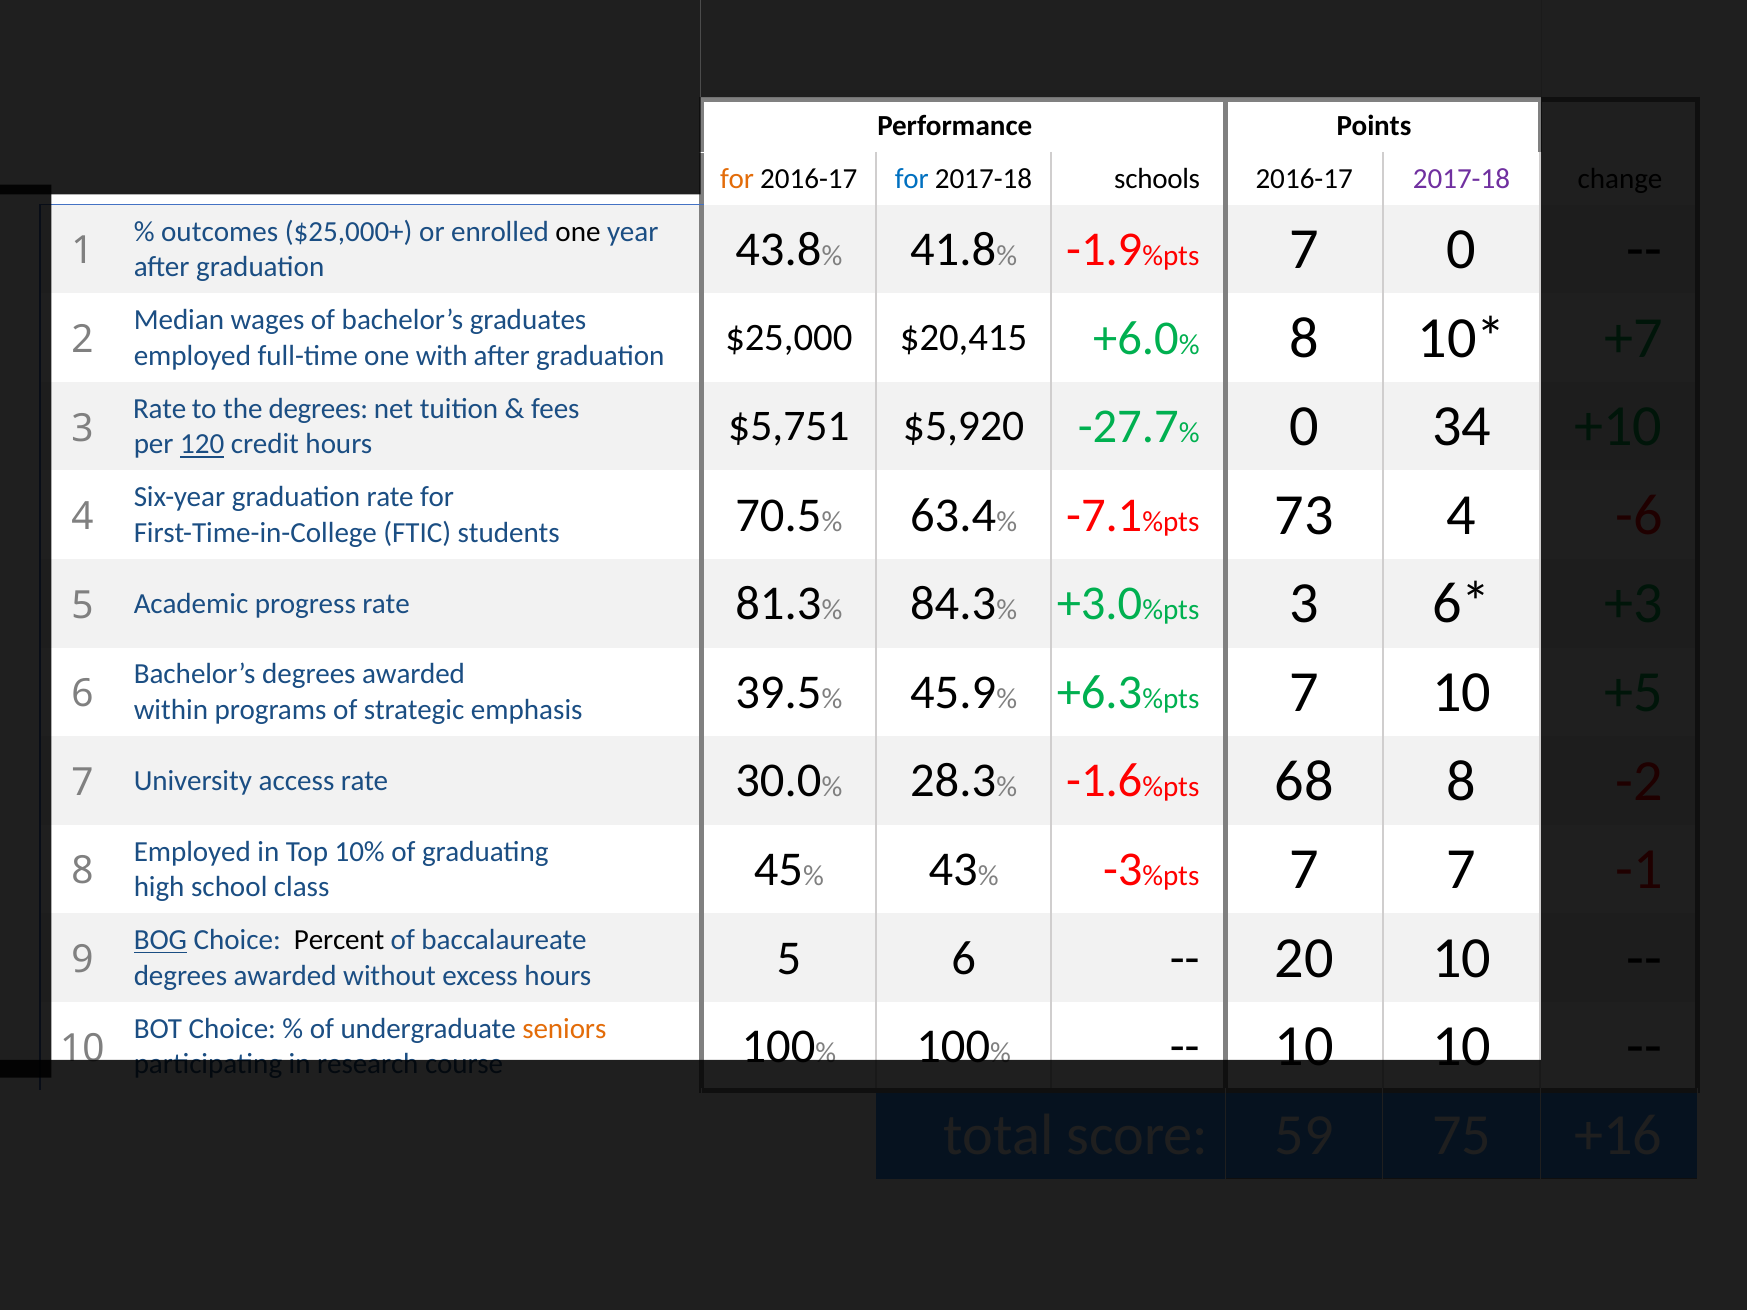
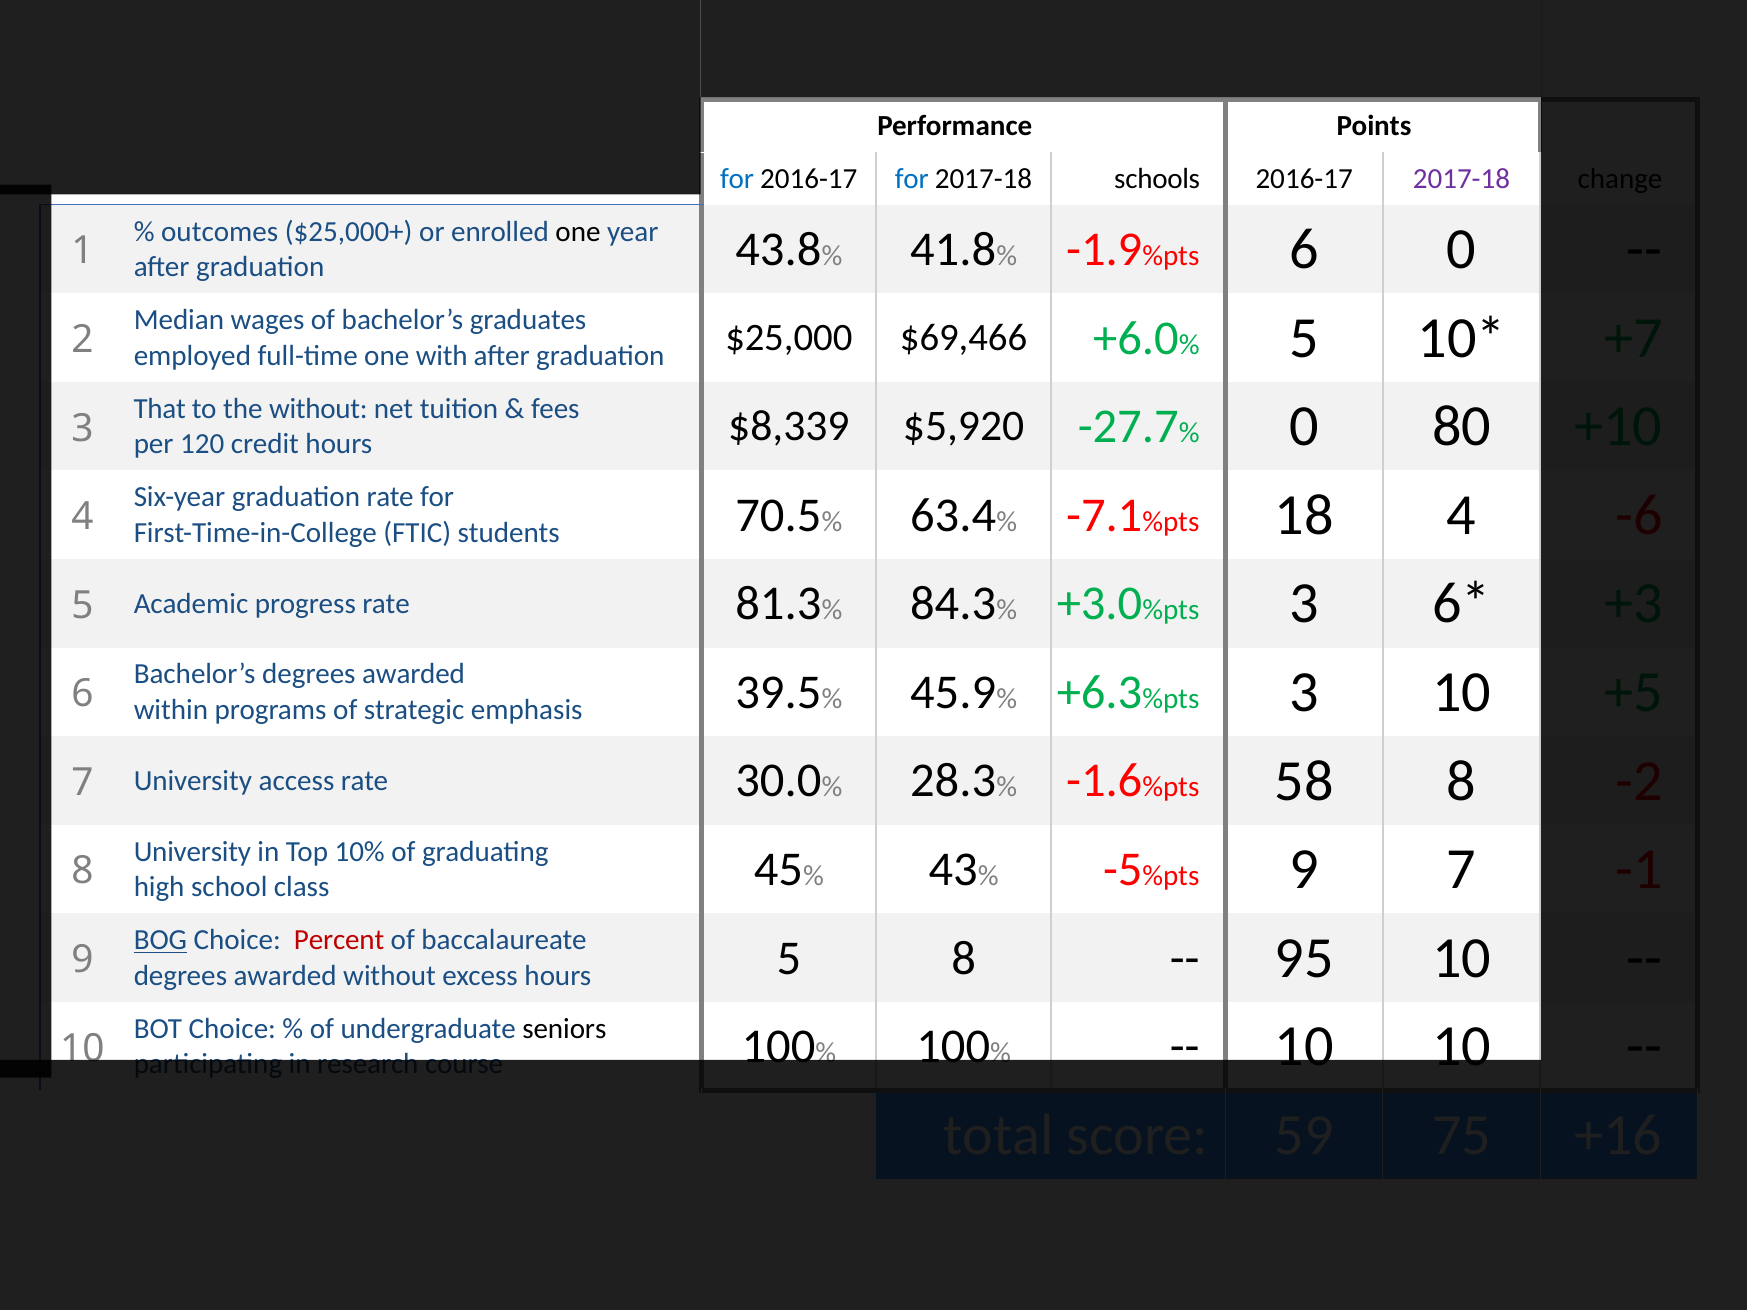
for colour: orange -> blue (737, 179)
7: 7 -> 6 (1304, 249)
$20,415: $20,415 -> $69,466 (964, 338)
8: 8 -> 5 (1304, 338)
Rate: Rate -> That (160, 409)
the degrees: degrees -> without (318, 409)
120 underline: present -> none (202, 444)
$5,751: $5,751 -> $8,339 (789, 427)
34: 34 -> 80 (1462, 427)
73: 73 -> 18 (1304, 515)
7: 7 -> 3 (1304, 692)
68: 68 -> 58 (1304, 781)
Employed: Employed -> University (192, 852)
-3: -3 -> -5 (1123, 870)
7: 7 -> 9 (1304, 870)
Percent colour: black -> red (339, 940)
5 6: 6 -> 8 (964, 958)
20: 20 -> 95 (1304, 958)
seniors colour: orange -> black (564, 1029)
